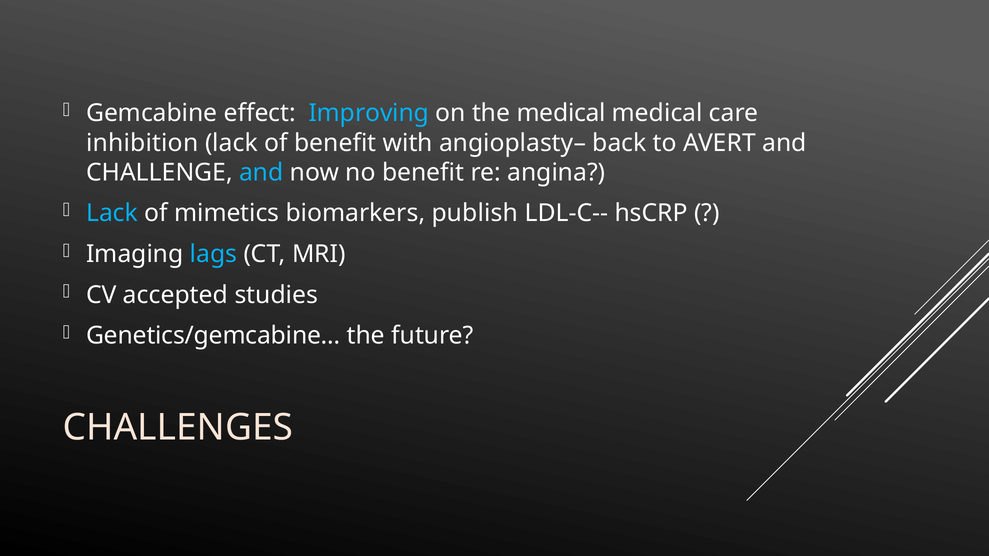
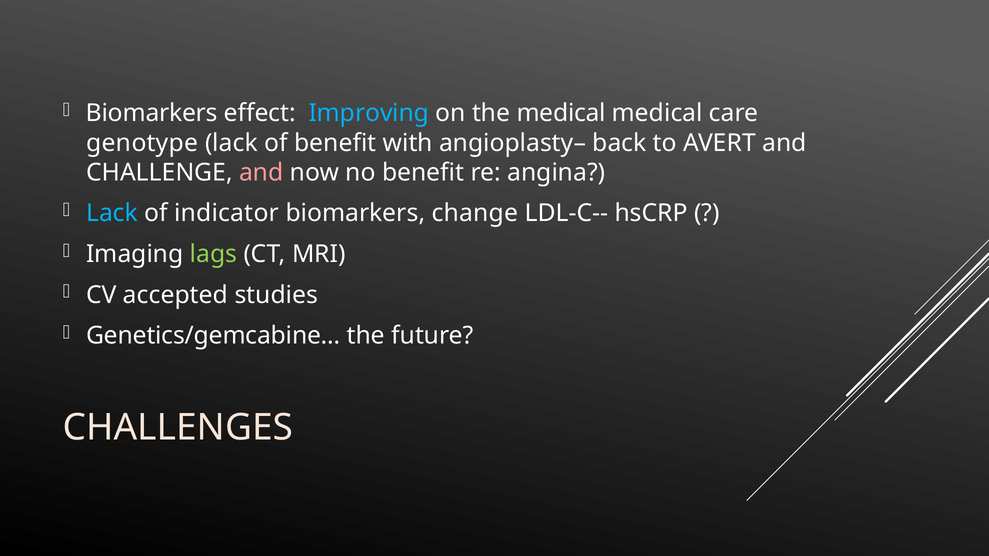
Gemcabine: Gemcabine -> Biomarkers (152, 113)
inhibition: inhibition -> genotype (142, 143)
and colour: light blue -> pink (261, 173)
mimetics: mimetics -> indicator (227, 213)
publish: publish -> change (475, 213)
lags colour: light blue -> light green (214, 254)
